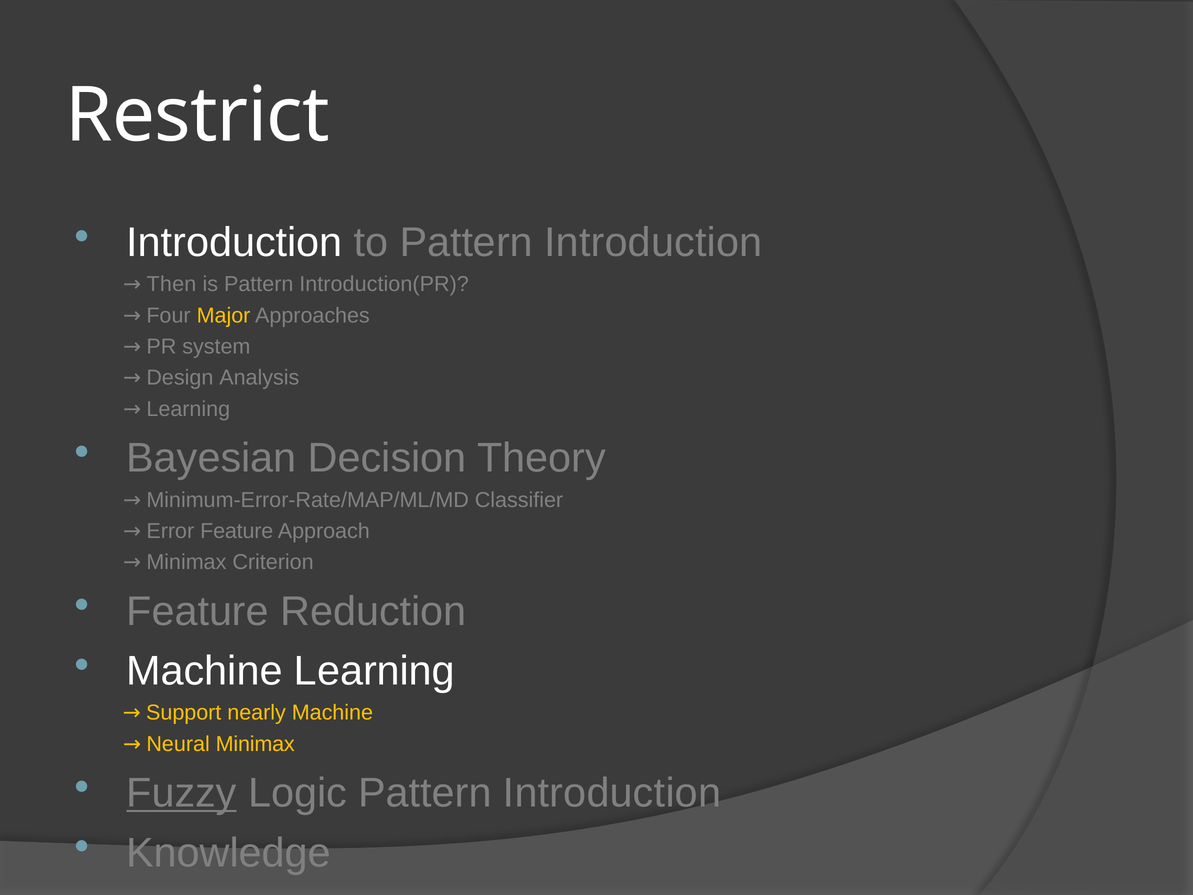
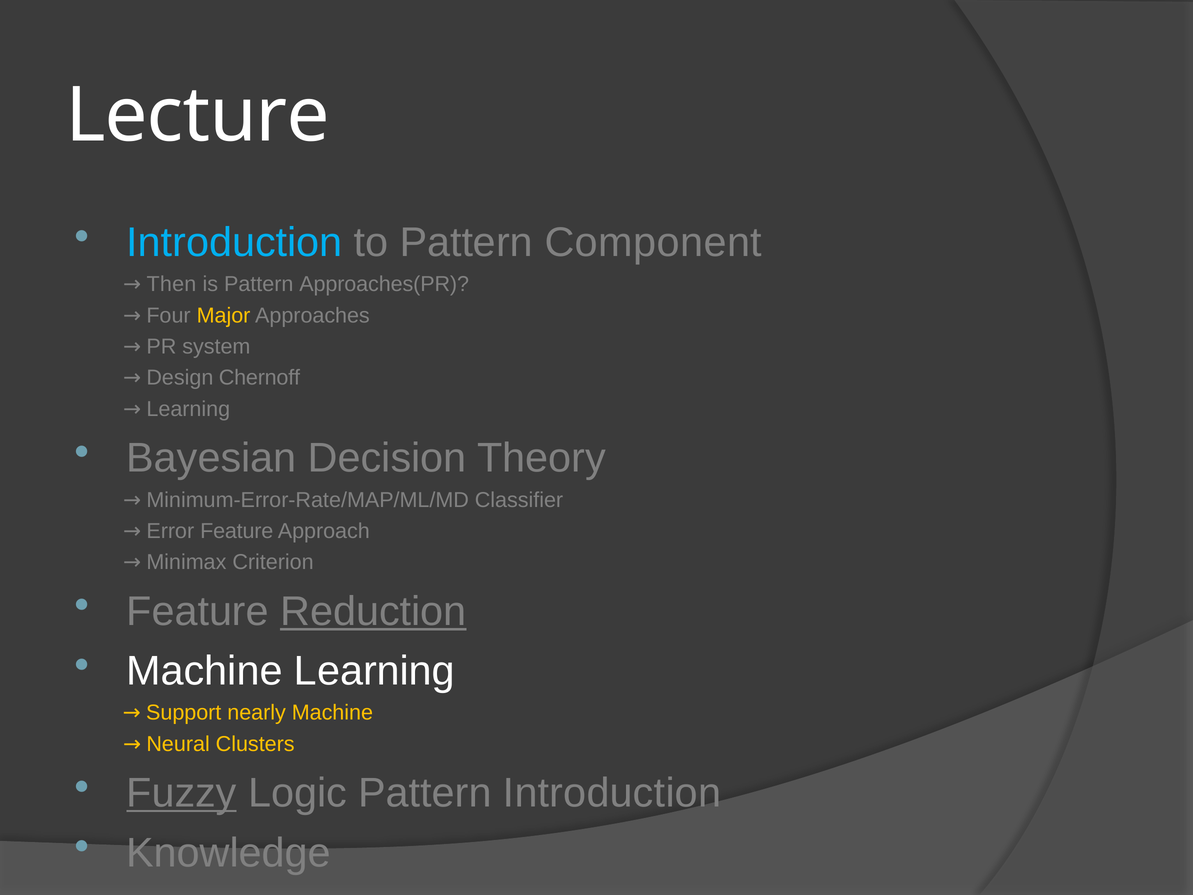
Restrict: Restrict -> Lecture (198, 116)
Introduction colour: white -> light blue (234, 242)
to Pattern Introduction: Introduction -> Component (653, 242)
Introduction(PR: Introduction(PR -> Approaches(PR (384, 284)
Analysis: Analysis -> Chernoff (259, 378)
Reduction underline: none -> present (373, 611)
Neural Minimax: Minimax -> Clusters (255, 744)
